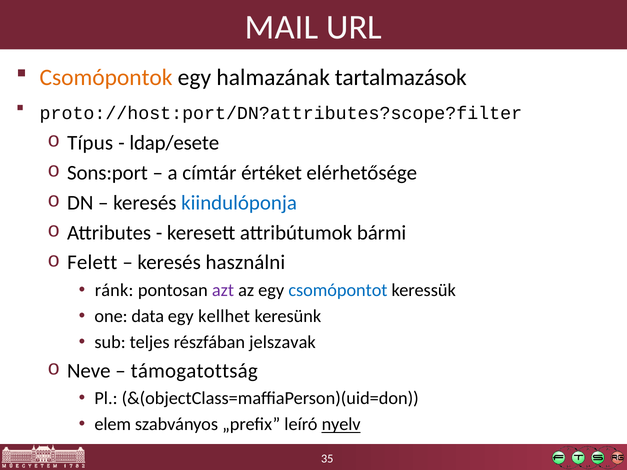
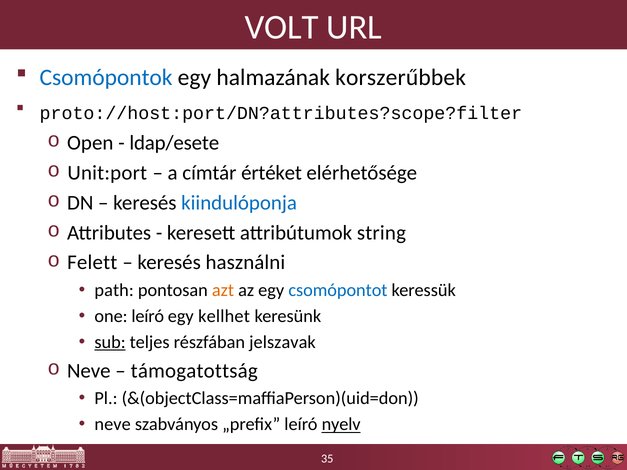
MAIL: MAIL -> VOLT (282, 27)
Csomópontok colour: orange -> blue (106, 78)
tartalmazások: tartalmazások -> korszerűbbek (401, 78)
Típus: Típus -> Open (90, 143)
Sons:port: Sons:port -> Unit:port (107, 173)
bármi: bármi -> string (381, 233)
ránk: ránk -> path (114, 290)
azt colour: purple -> orange (223, 290)
one data: data -> leíró (148, 316)
sub underline: none -> present (110, 342)
elem: elem -> neve (113, 425)
